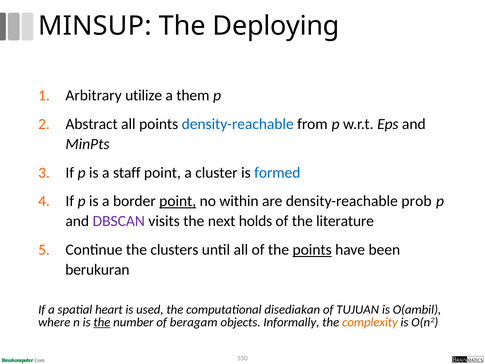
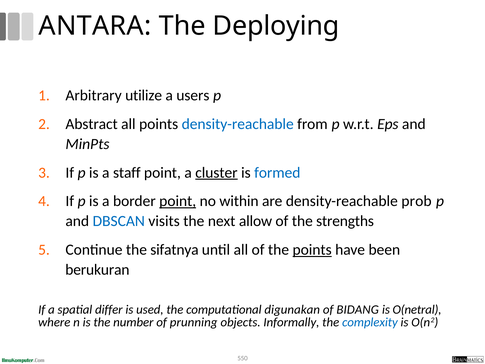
MINSUP: MINSUP -> ANTARA (95, 26)
them: them -> users (193, 95)
cluster underline: none -> present (216, 172)
DBSCAN colour: purple -> blue (119, 221)
holds: holds -> allow (256, 221)
literature: literature -> strengths (345, 221)
clusters: clusters -> sifatnya (174, 250)
heart: heart -> differ (109, 309)
disediakan: disediakan -> digunakan (292, 309)
TUJUAN: TUJUAN -> BIDANG (358, 309)
O(ambil: O(ambil -> O(netral (417, 309)
the underline: present -> none (102, 322)
beragam: beragam -> prunning (194, 322)
complexity colour: orange -> blue (370, 322)
